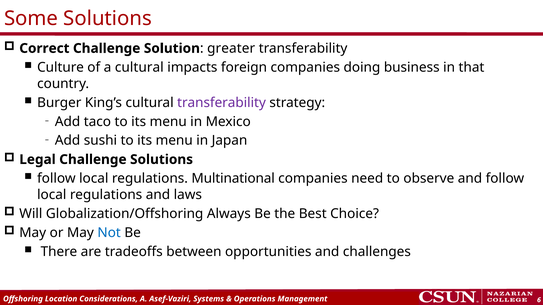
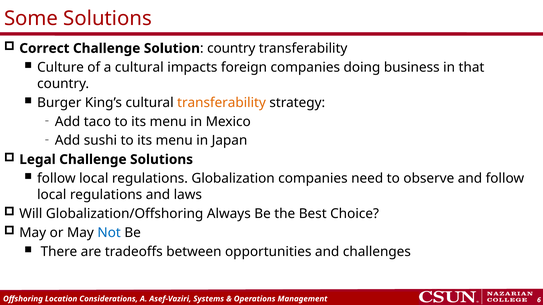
greater: greater -> country (231, 48)
transferability colour: purple -> orange (222, 103)
Multinational: Multinational -> Globalization (233, 179)
